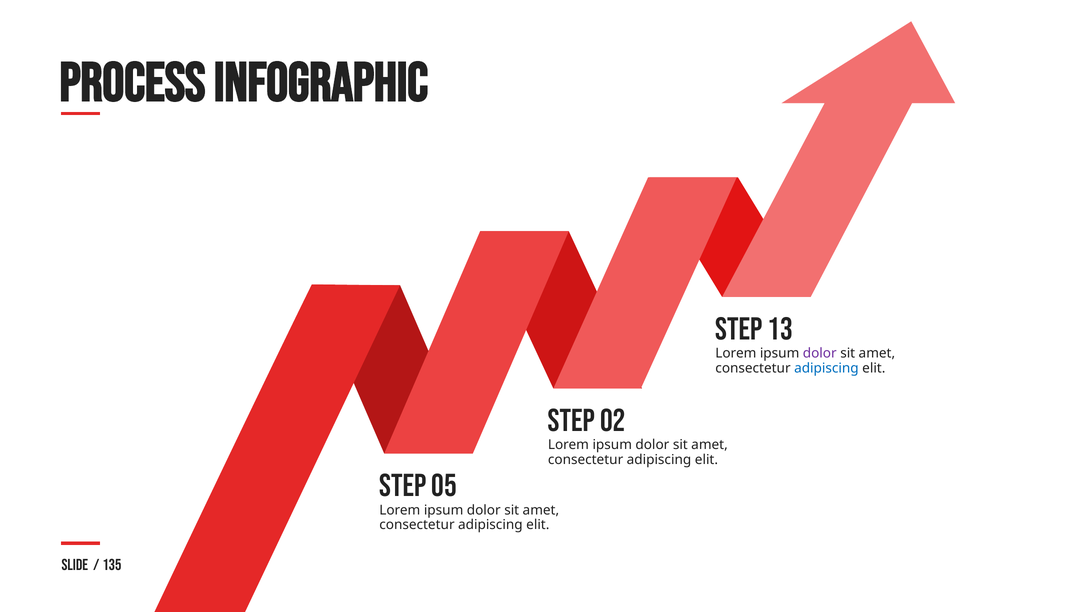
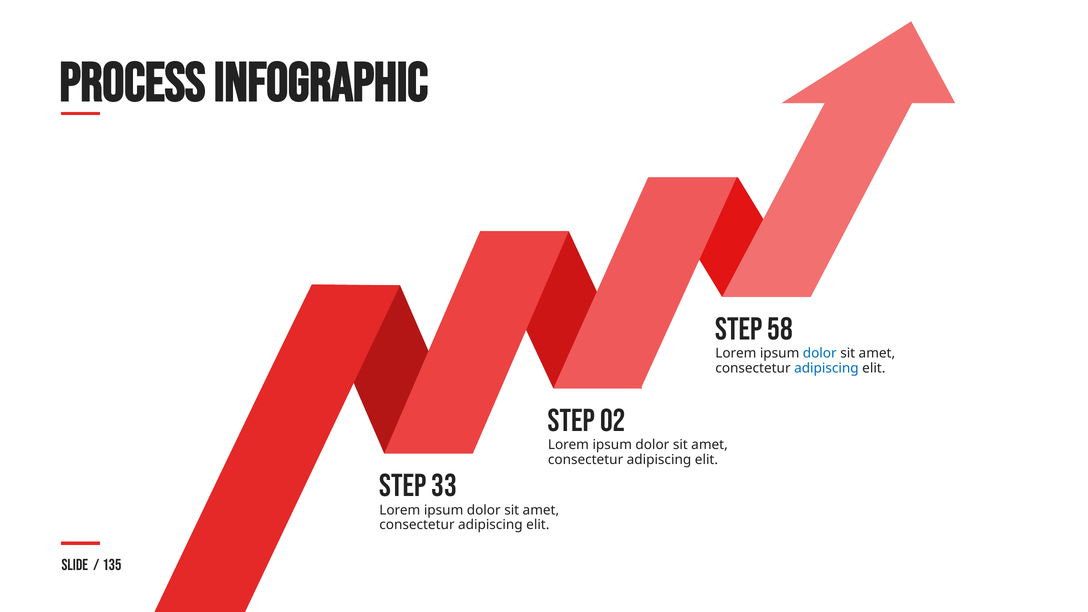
13: 13 -> 58 (780, 329)
dolor colour: purple -> blue (820, 353)
05: 05 -> 33 (444, 486)
